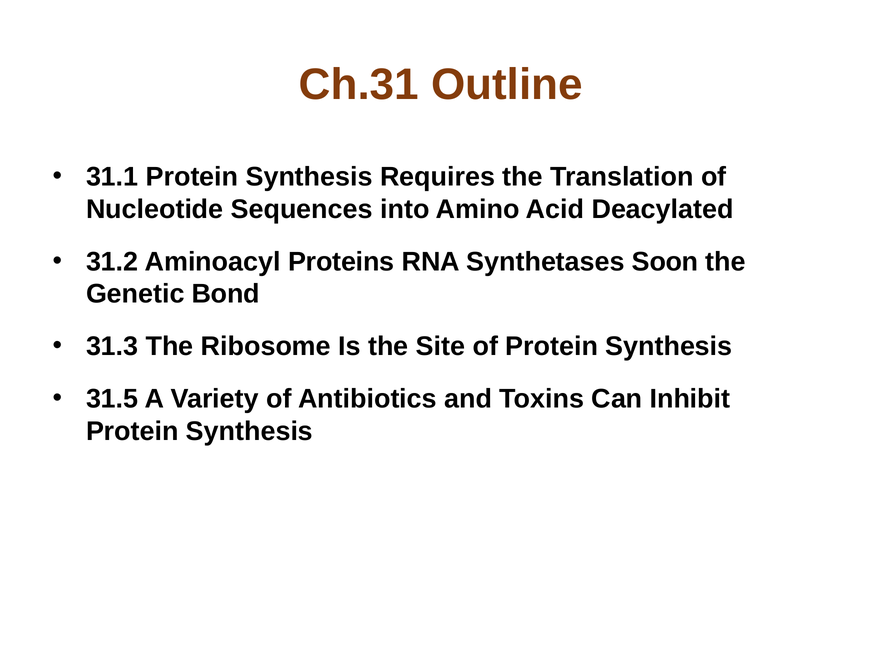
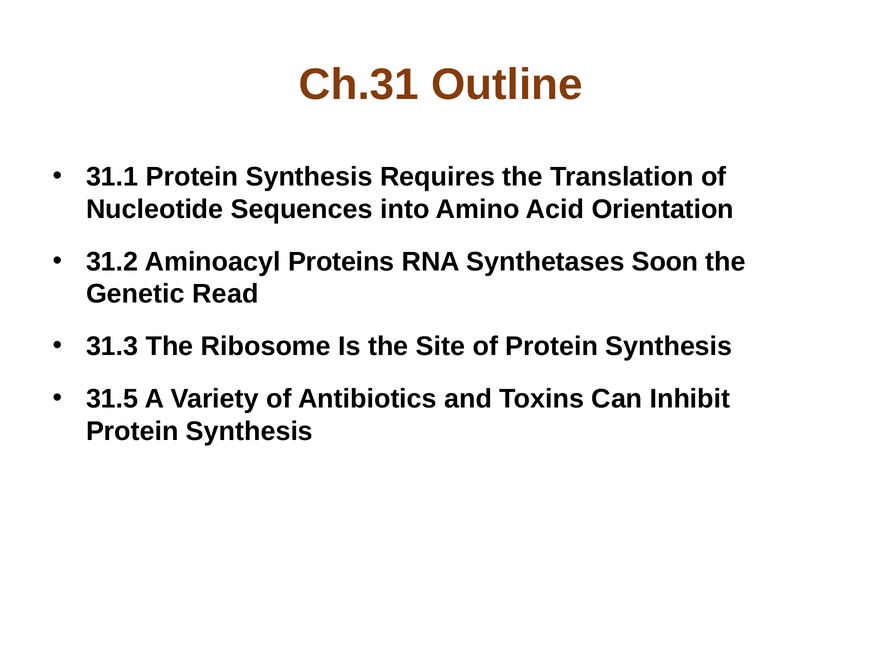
Deacylated: Deacylated -> Orientation (663, 209)
Bond: Bond -> Read (225, 294)
